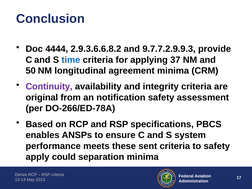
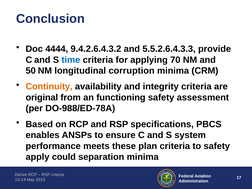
2.9.3.6.6.8.2: 2.9.3.6.6.8.2 -> 9.4.2.6.4.3.2 (96, 49)
9.7.7.2.9.9.3: 9.7.7.2.9.9.3 -> 5.5.2.6.4.3.3 (169, 49)
37: 37 -> 70 (175, 60)
agreement: agreement -> corruption (132, 71)
Continuity colour: purple -> orange (49, 87)
notification: notification -> functioning (121, 97)
DO-266/ED-78A: DO-266/ED-78A -> DO-988/ED-78A (80, 108)
sent: sent -> plan (148, 146)
